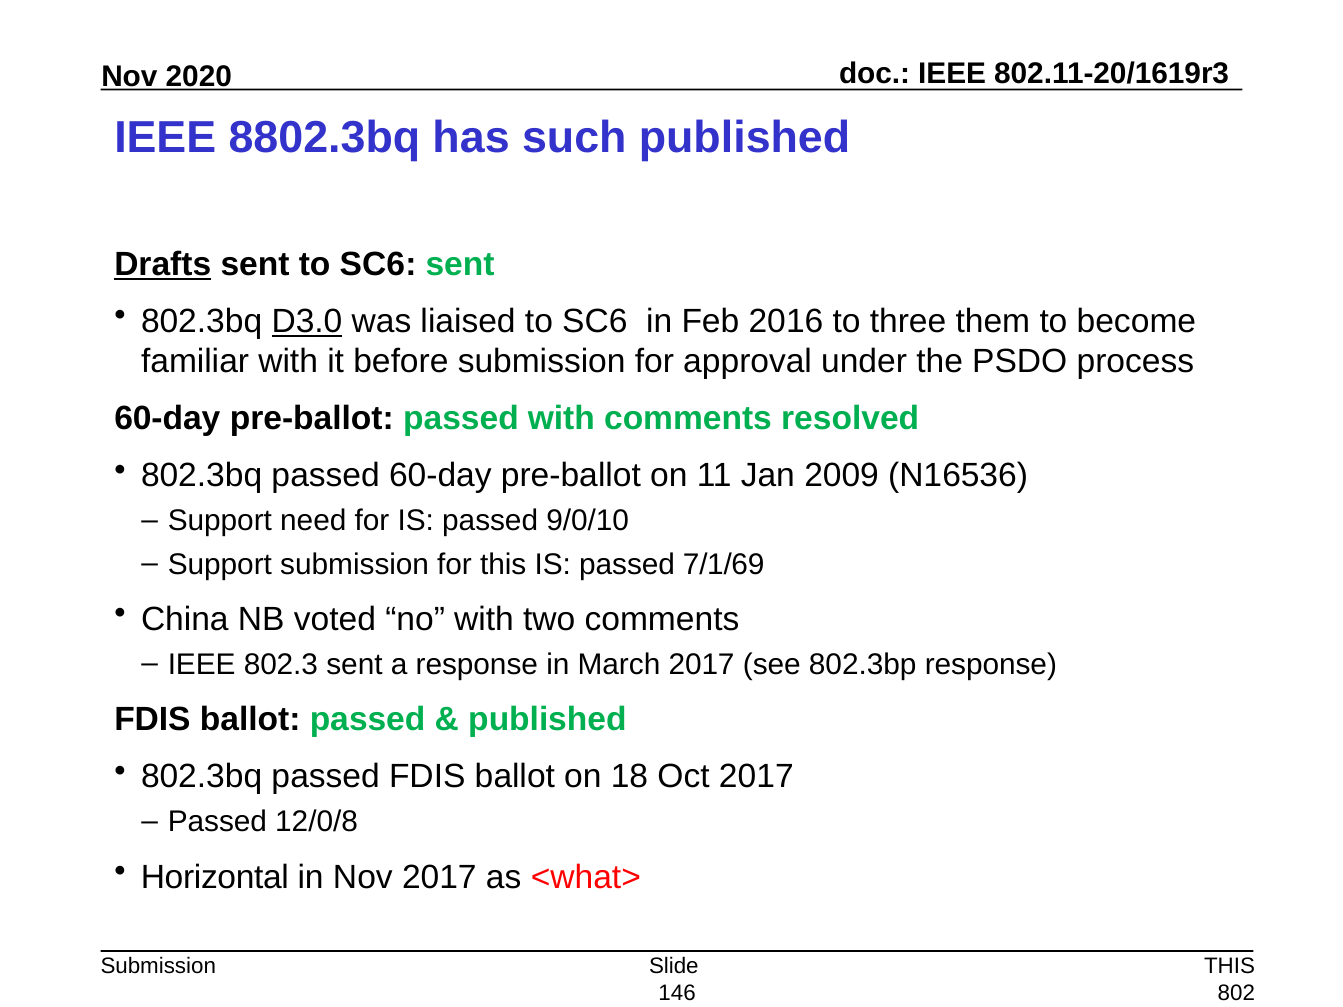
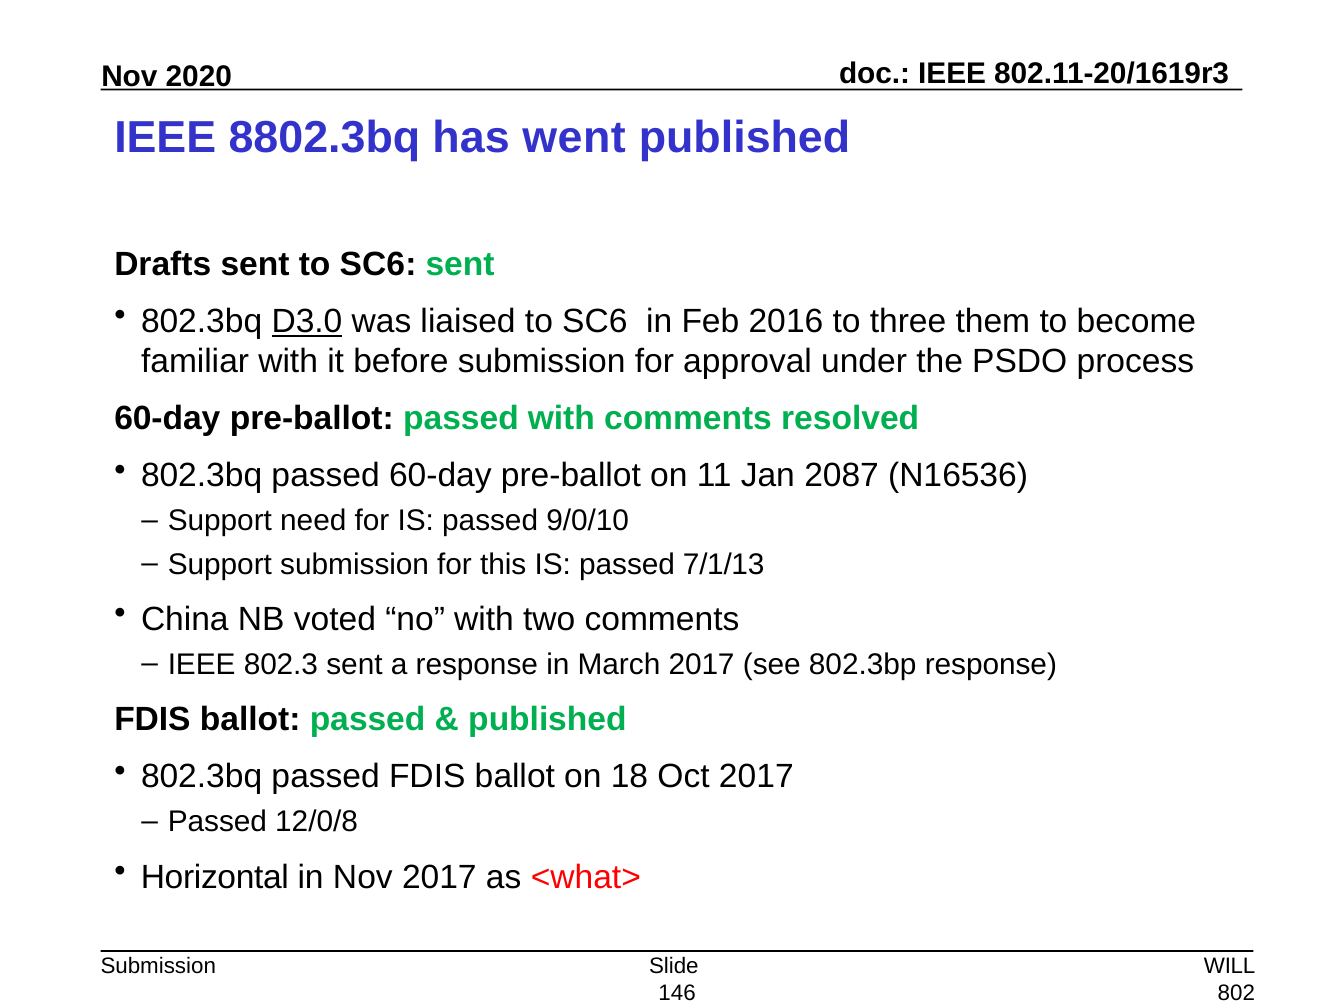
such: such -> went (574, 137)
Drafts underline: present -> none (163, 264)
2009: 2009 -> 2087 (842, 476)
7/1/69: 7/1/69 -> 7/1/13 (724, 564)
THIS: THIS -> WILL (1230, 966)
